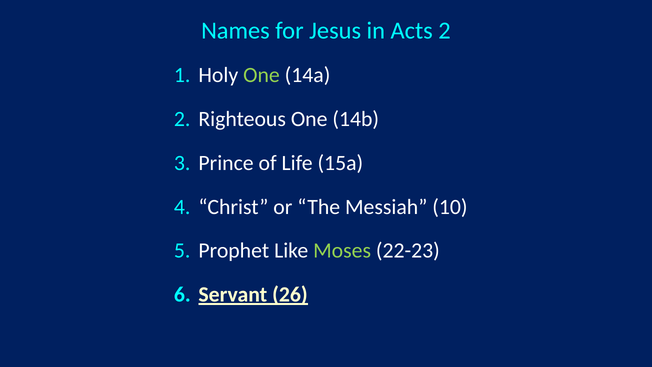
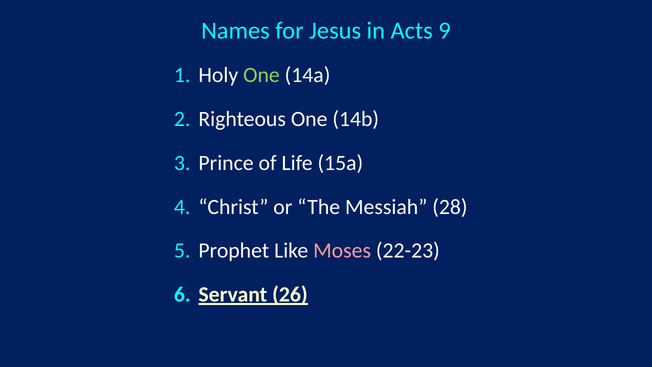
Acts 2: 2 -> 9 (444, 31)
10: 10 -> 28 (450, 207)
Moses colour: light green -> pink (342, 251)
